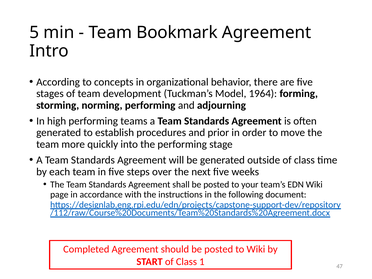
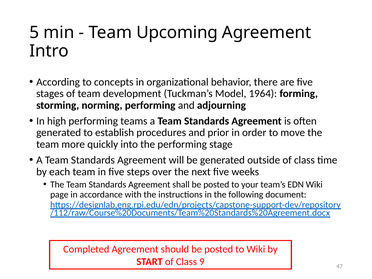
Bookmark: Bookmark -> Upcoming (177, 32)
1: 1 -> 9 (202, 262)
